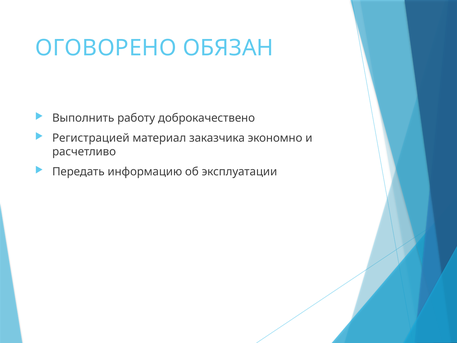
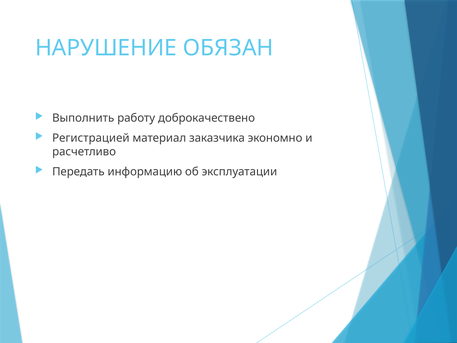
ОГОВОРЕНО: ОГОВОРЕНО -> НАРУШЕНИЕ (106, 48)
